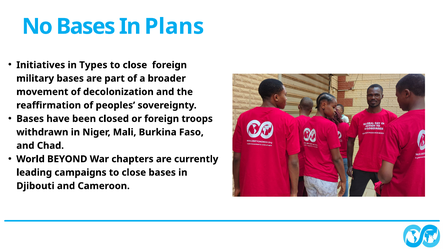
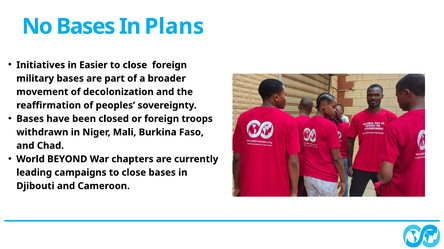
Types: Types -> Easier (93, 65)
